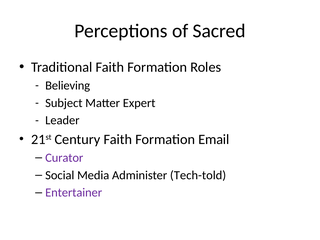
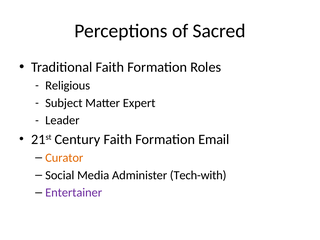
Believing: Believing -> Religious (68, 86)
Curator colour: purple -> orange (64, 158)
Tech-told: Tech-told -> Tech-with (198, 175)
